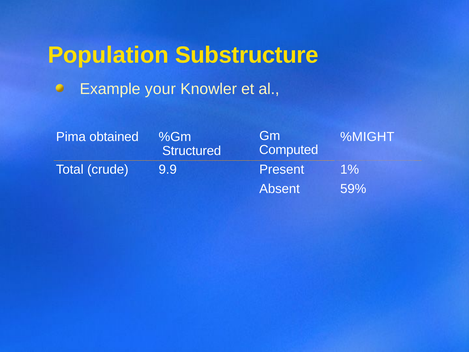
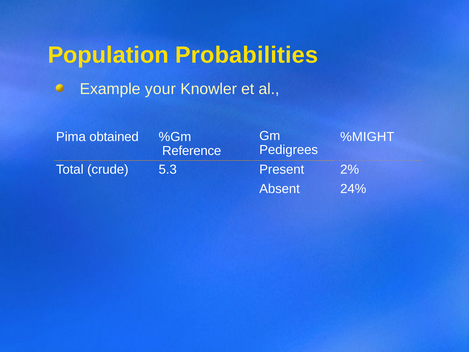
Substructure: Substructure -> Probabilities (247, 55)
Computed: Computed -> Pedigrees (289, 150)
Structured: Structured -> Reference (192, 151)
9.9: 9.9 -> 5.3 (168, 169)
1%: 1% -> 2% (350, 169)
59%: 59% -> 24% (353, 189)
